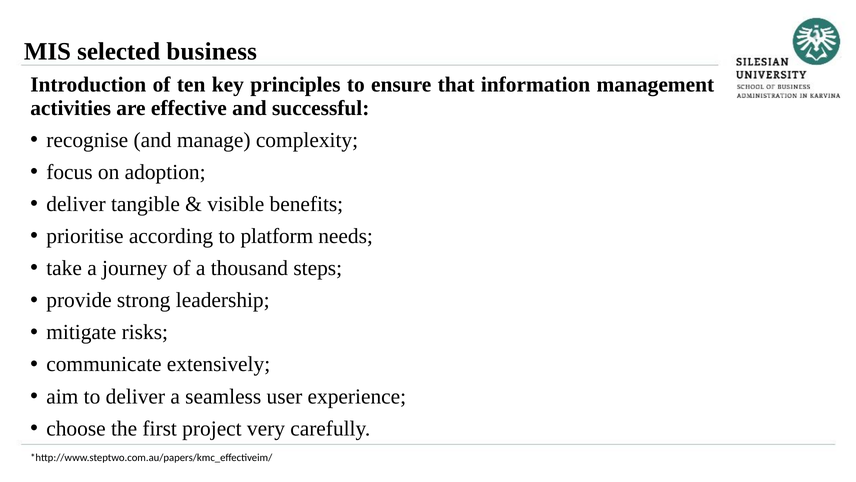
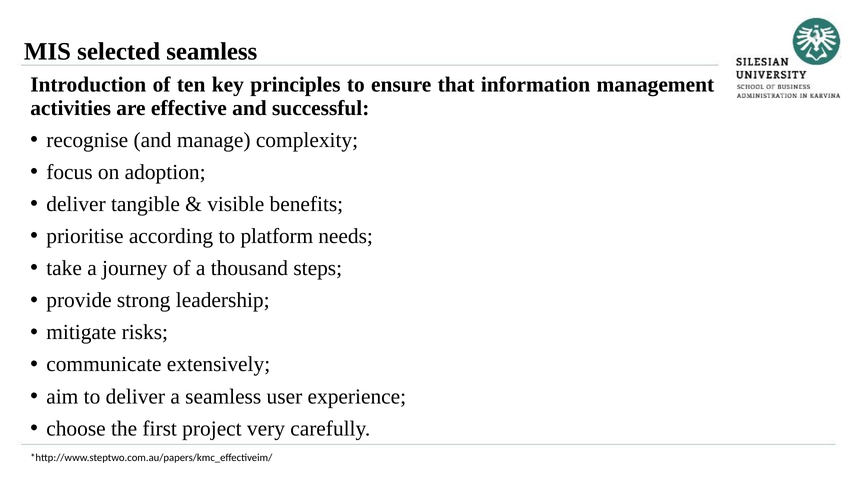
selected business: business -> seamless (212, 51)
